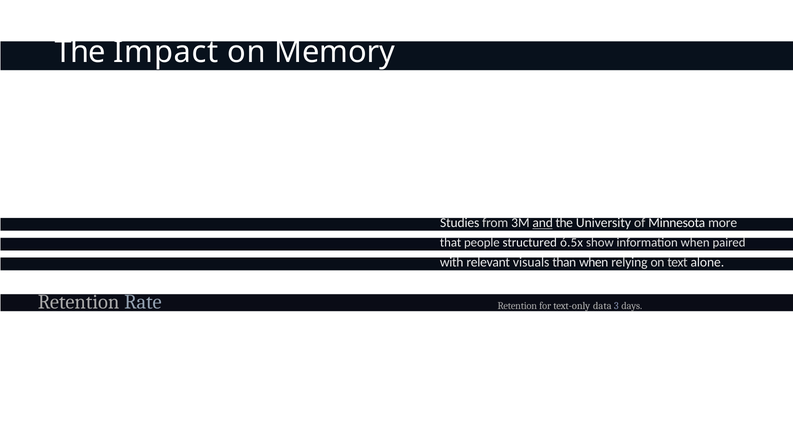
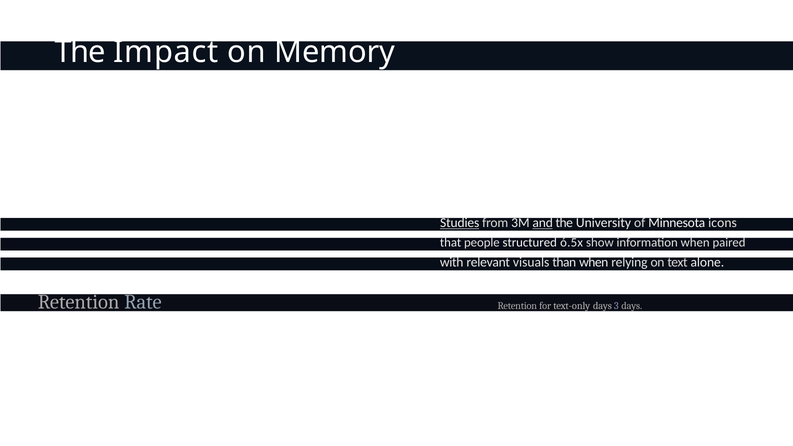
Studies underline: none -> present (460, 223)
more: more -> icons (723, 223)
text-only data: data -> days (602, 306)
